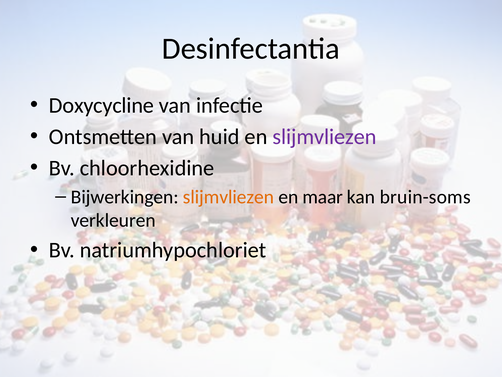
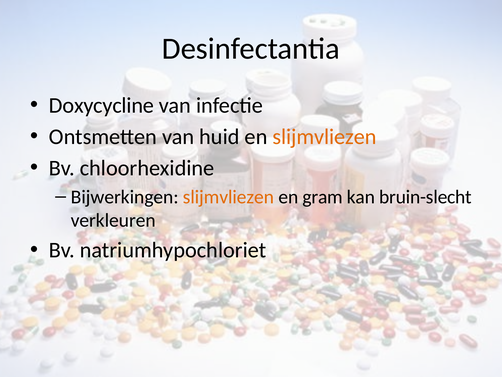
slijmvliezen colour: purple -> orange (325, 137)
maar: maar -> gram (323, 197)
bruin-soms: bruin-soms -> bruin-slecht (425, 197)
